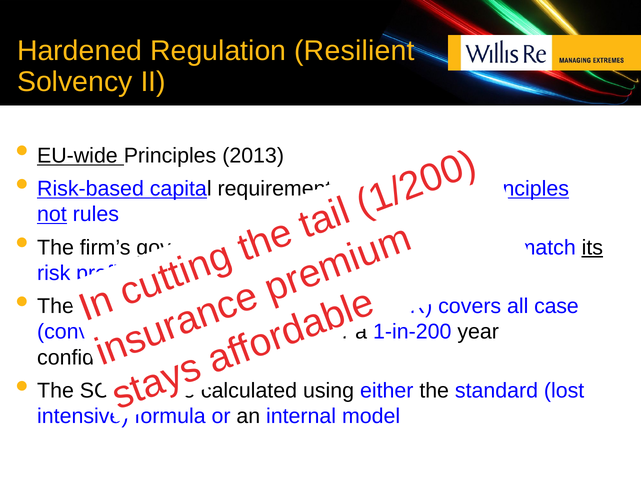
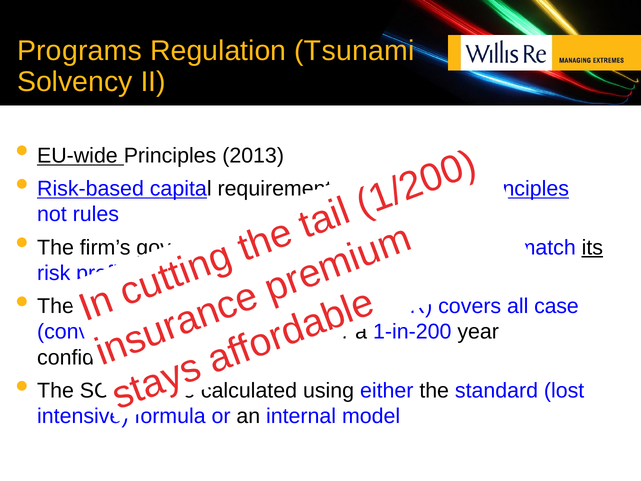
Hardened: Hardened -> Programs (80, 51)
Resilient: Resilient -> Tsunami (354, 51)
not underline: present -> none (52, 214)
